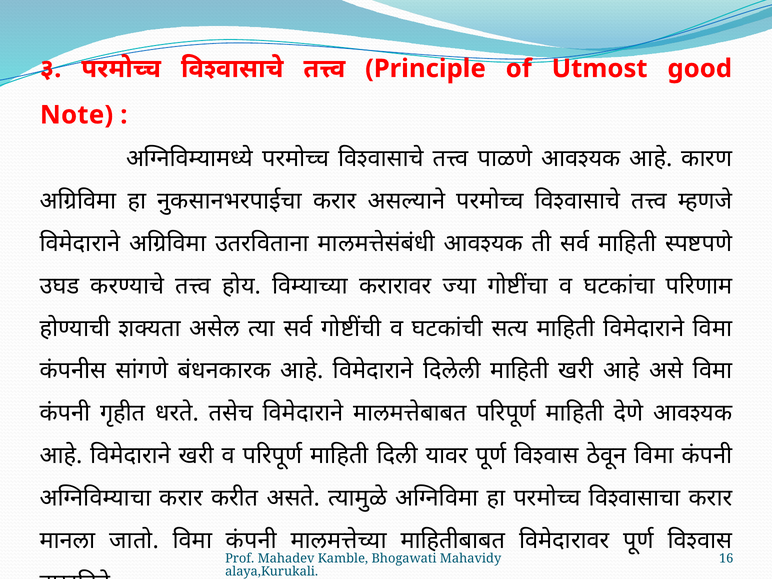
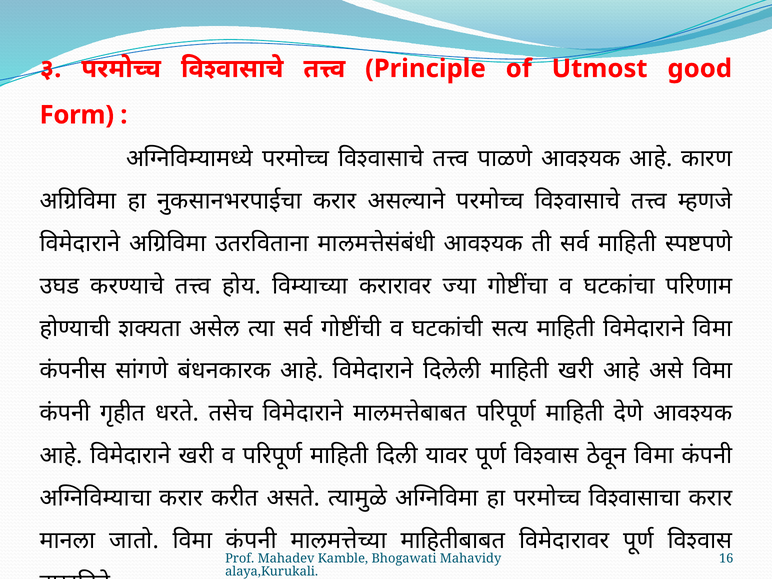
Note: Note -> Form (77, 115)
